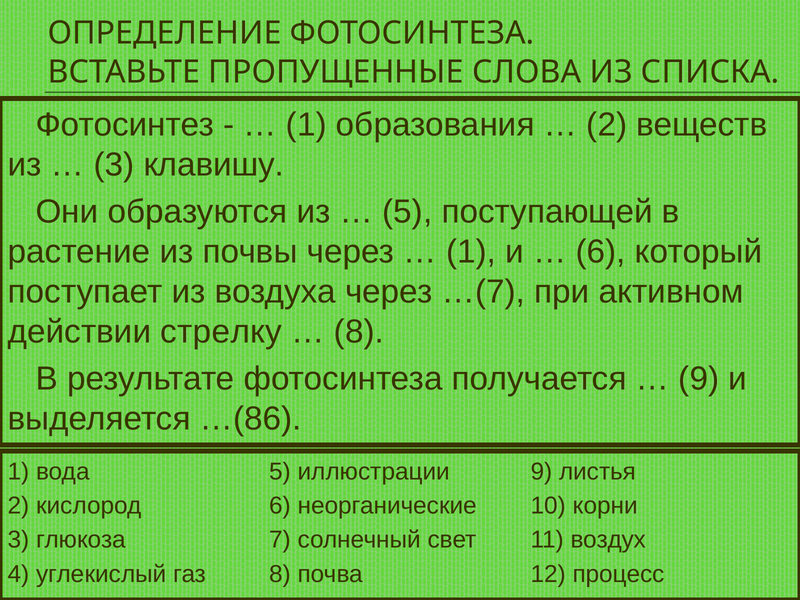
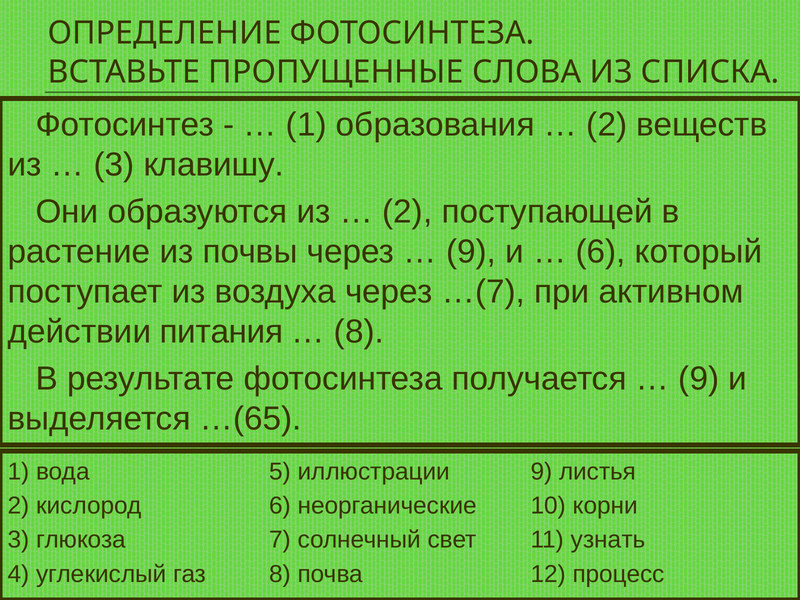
5: 5 -> 2 (407, 212)
1: 1 -> 9 (471, 252)
стрелку: стрелку -> питания (221, 332)
…(86: …(86 -> …(65 (251, 419)
воздух: воздух -> узнать (608, 540)
